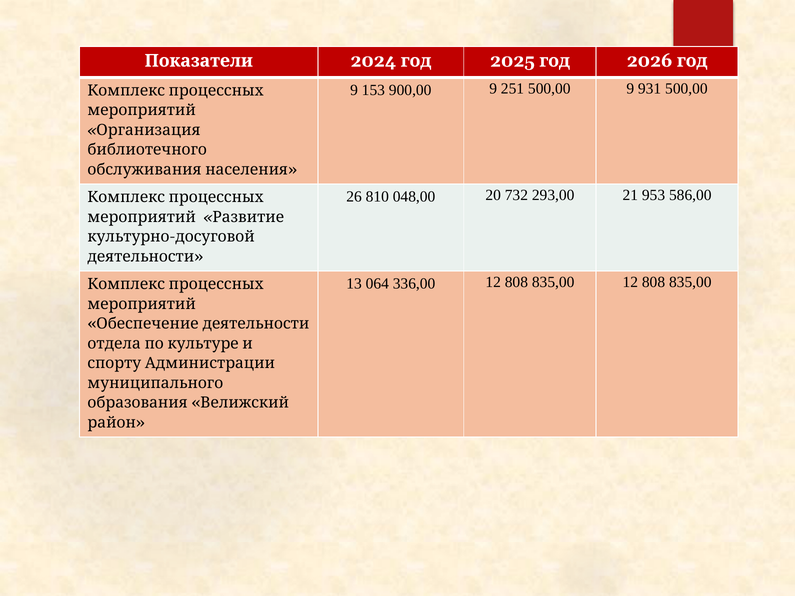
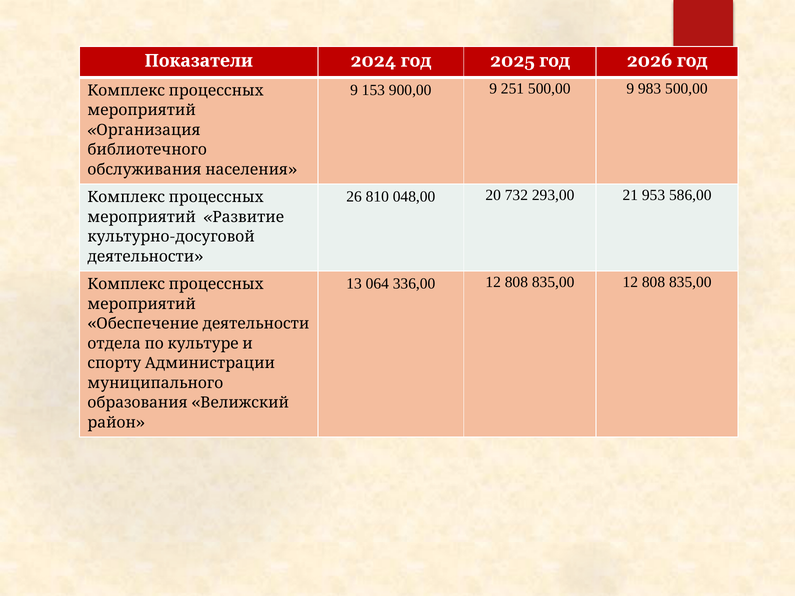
931: 931 -> 983 (650, 89)
